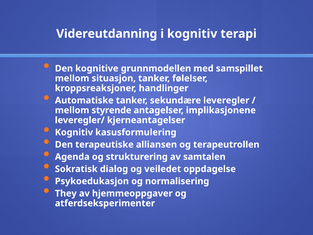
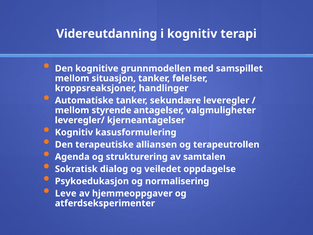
implikasjonene: implikasjonene -> valgmuligheter (221, 110)
They: They -> Leve (66, 193)
